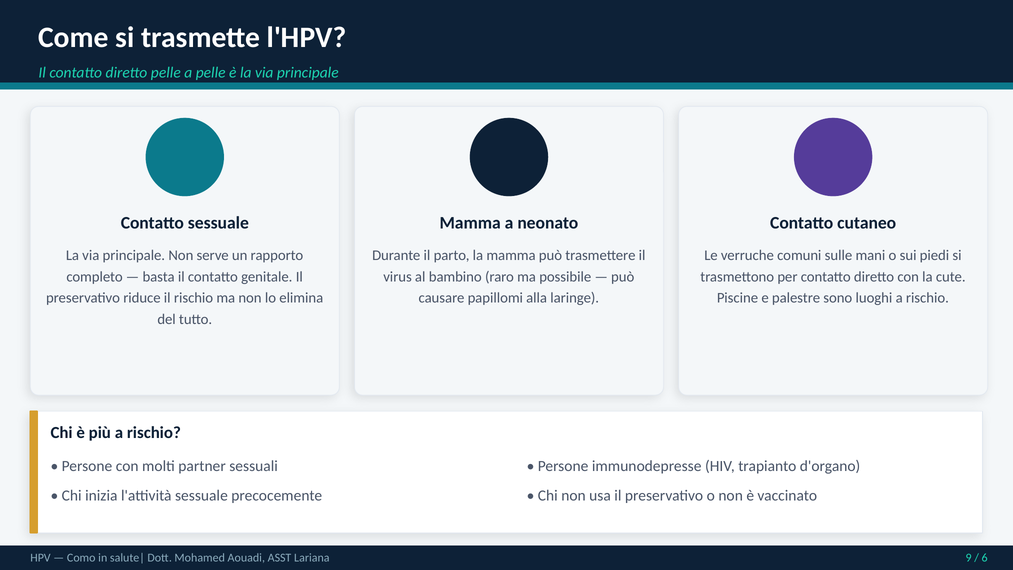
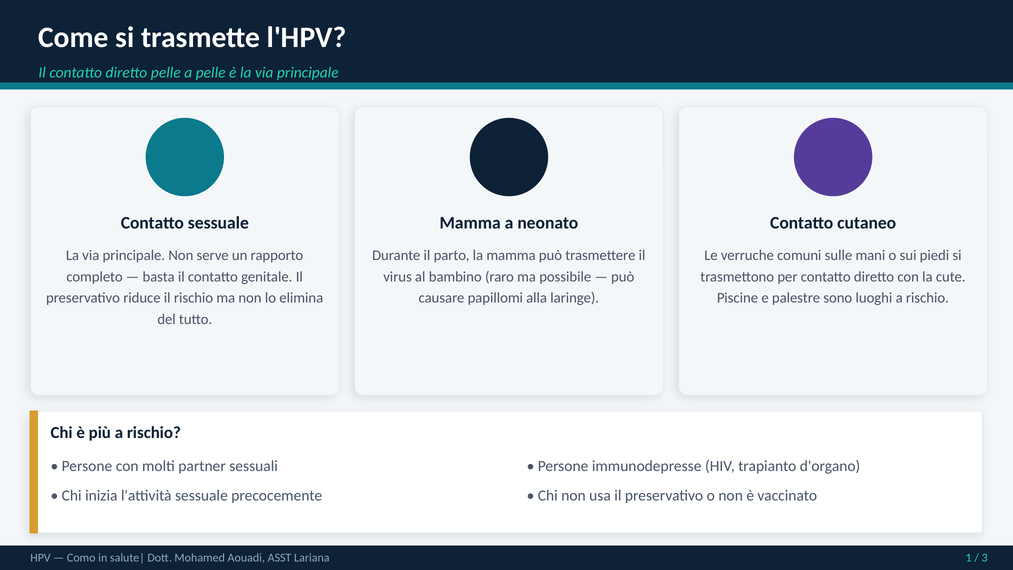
9: 9 -> 1 (969, 557)
6: 6 -> 3 (985, 557)
